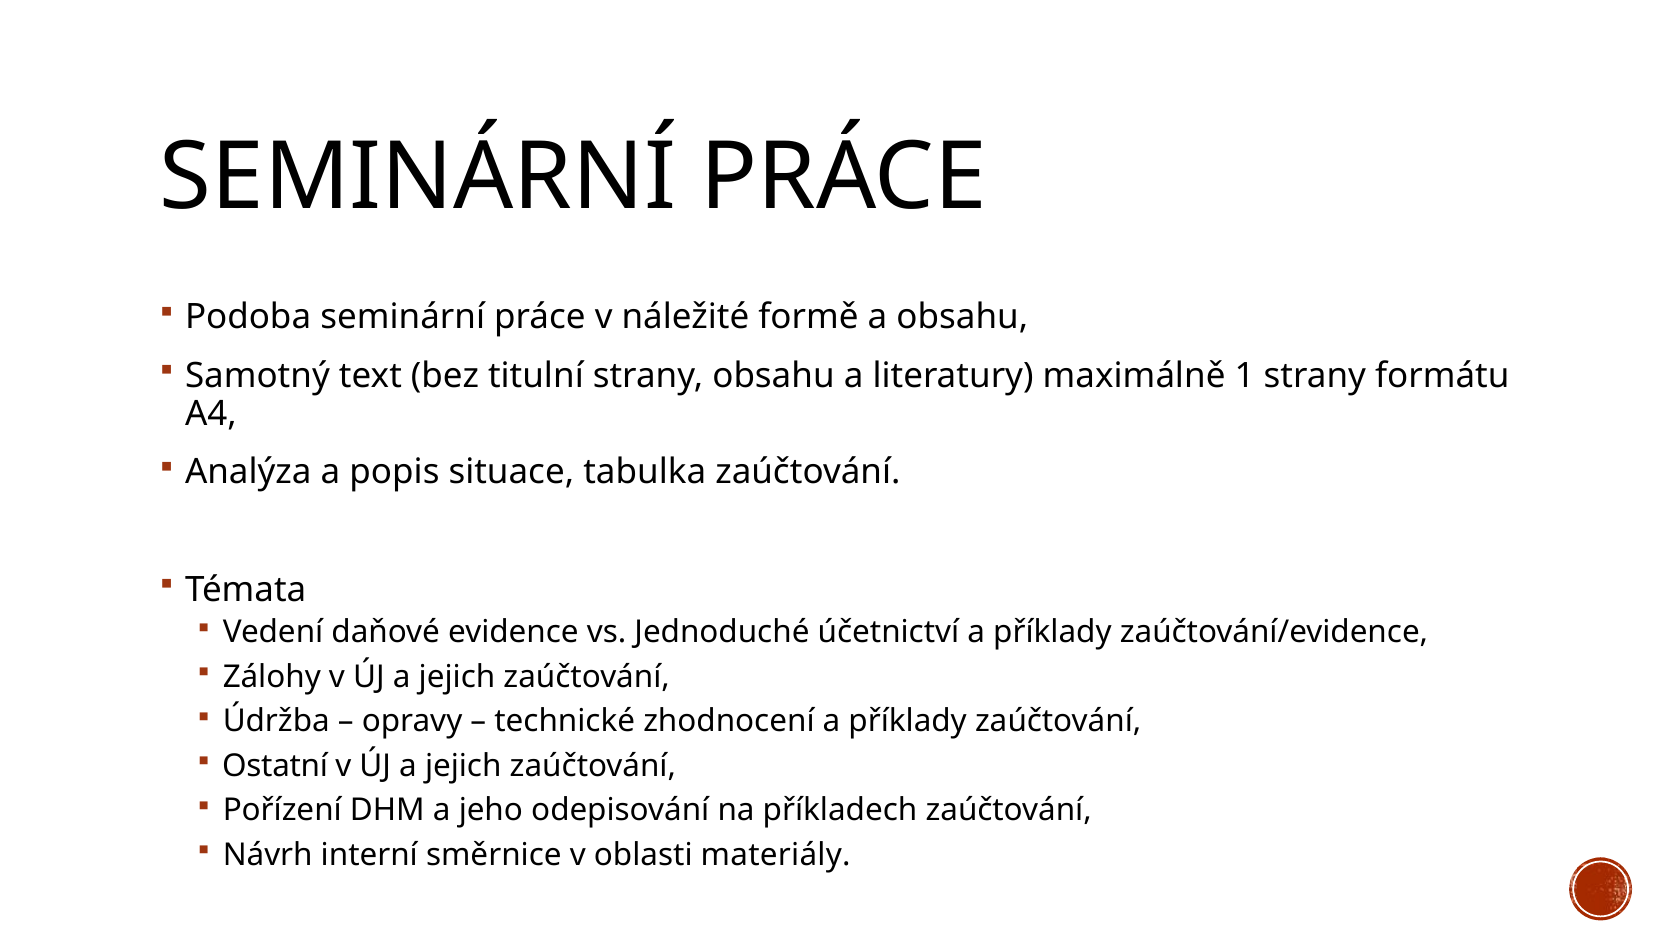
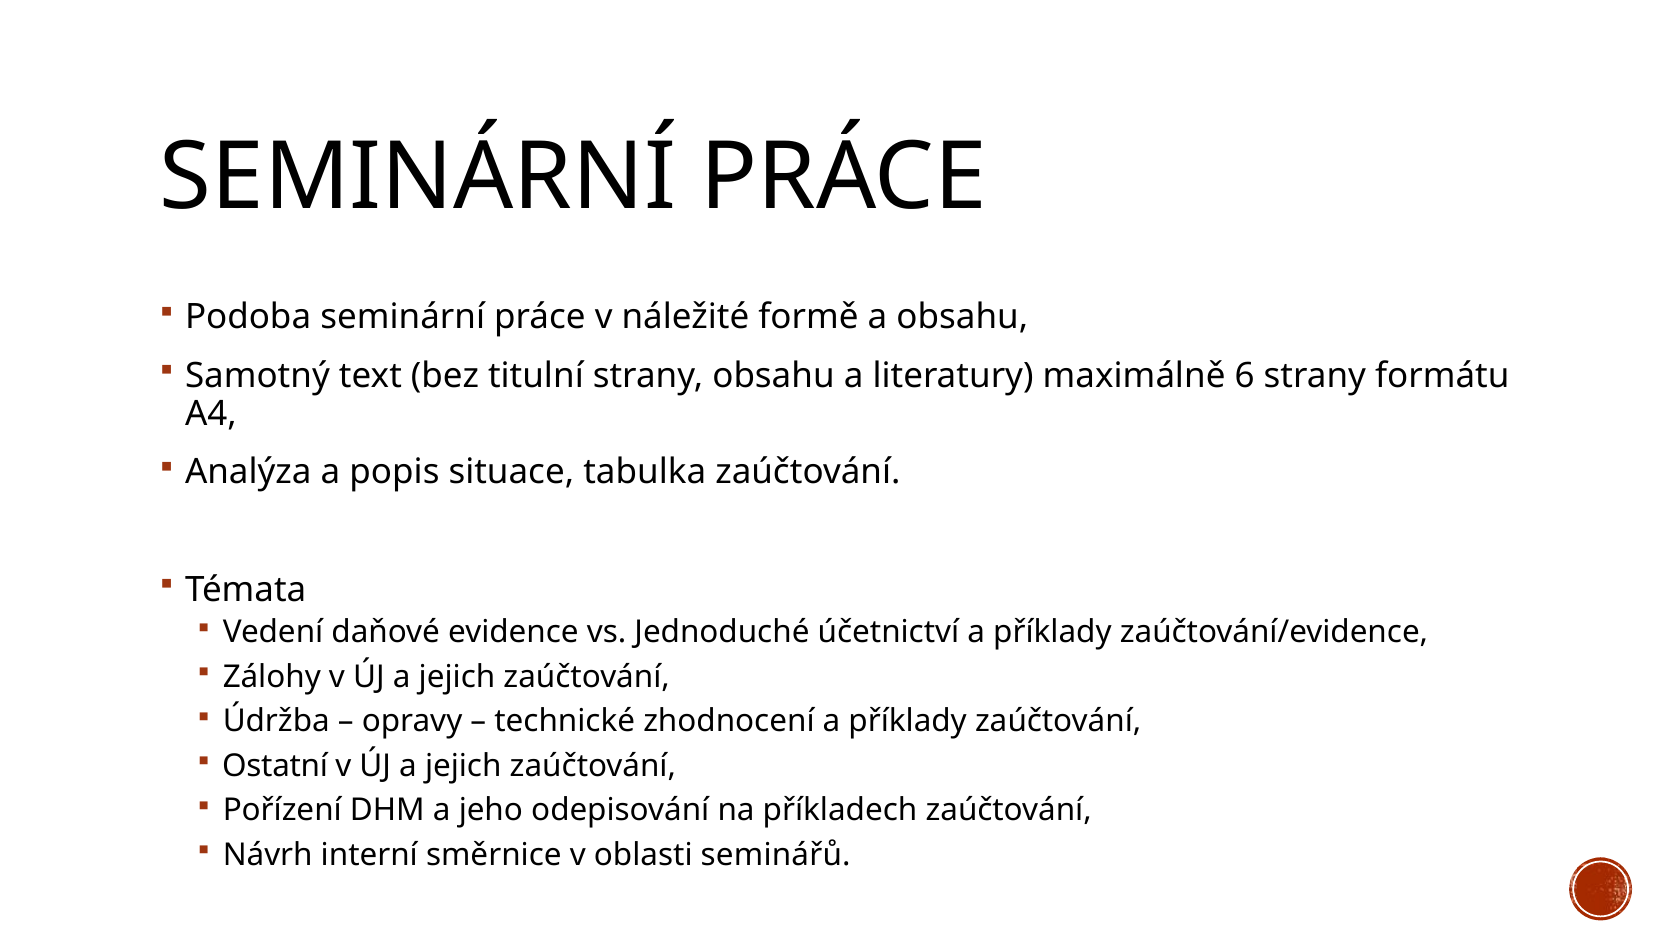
1: 1 -> 6 (1245, 376)
materiály: materiály -> seminářů (776, 855)
